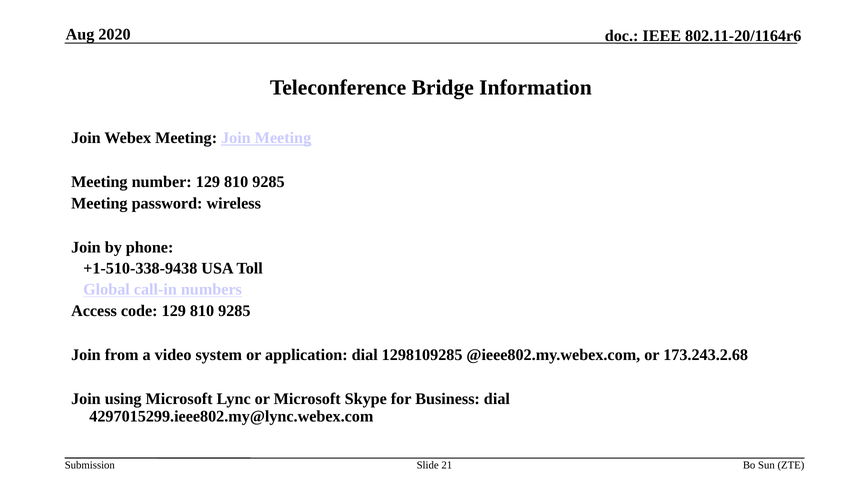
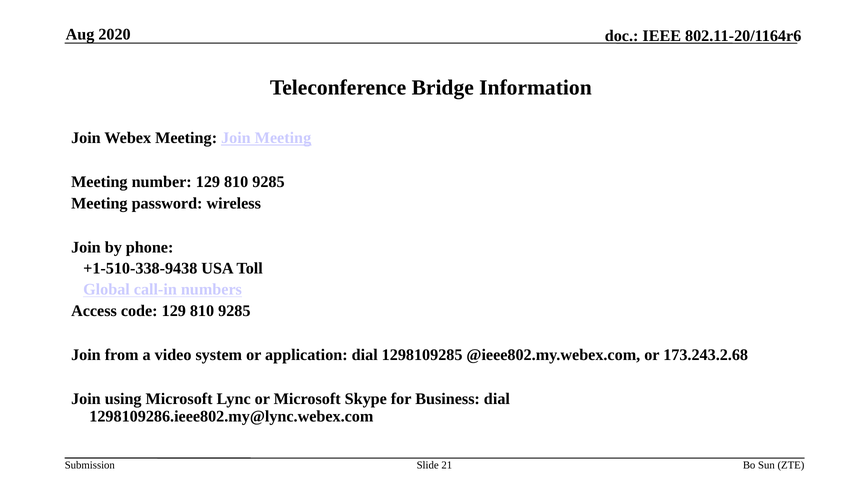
4297015299.ieee802.my@lync.webex.com: 4297015299.ieee802.my@lync.webex.com -> 1298109286.ieee802.my@lync.webex.com (231, 416)
